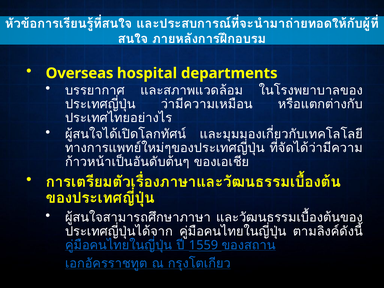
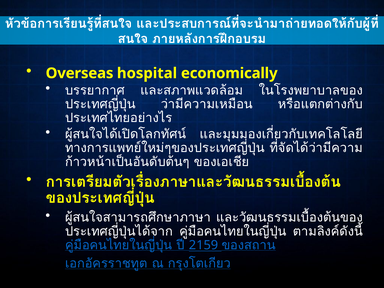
departments: departments -> economically (229, 73)
1559: 1559 -> 2159 (204, 245)
